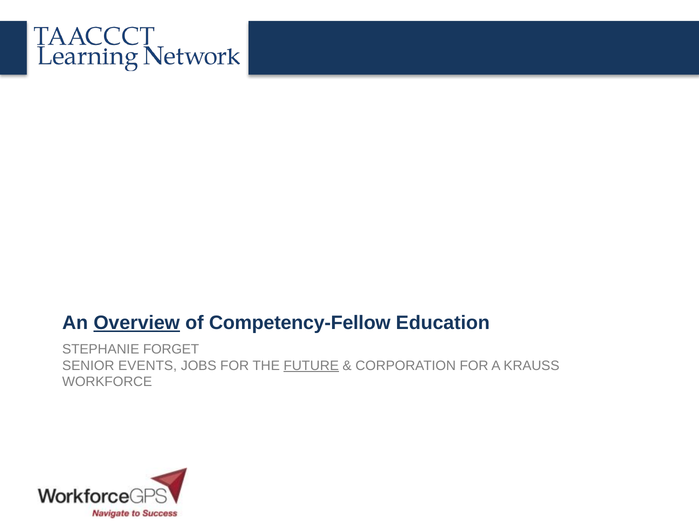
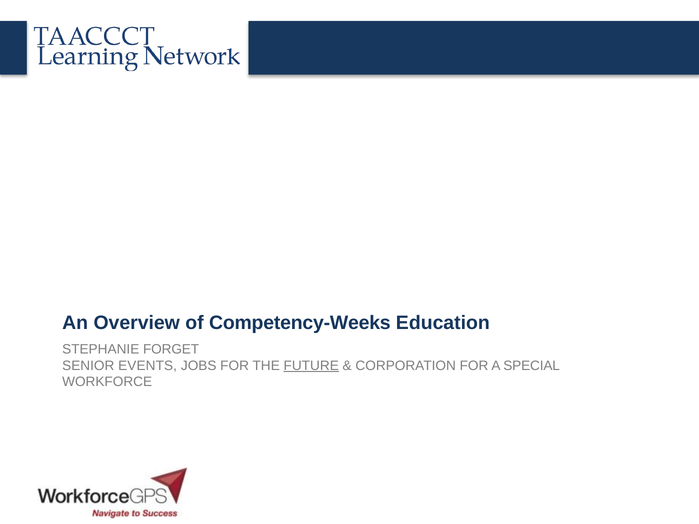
Overview underline: present -> none (137, 323)
Competency-Fellow: Competency-Fellow -> Competency-Weeks (300, 323)
KRAUSS: KRAUSS -> SPECIAL (532, 366)
